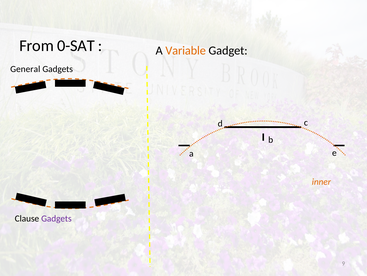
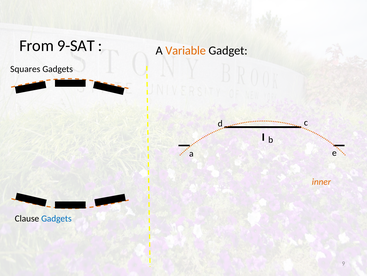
0-SAT: 0-SAT -> 9-SAT (76, 46)
General: General -> Squares (25, 69)
Gadgets colour: purple -> blue (56, 218)
